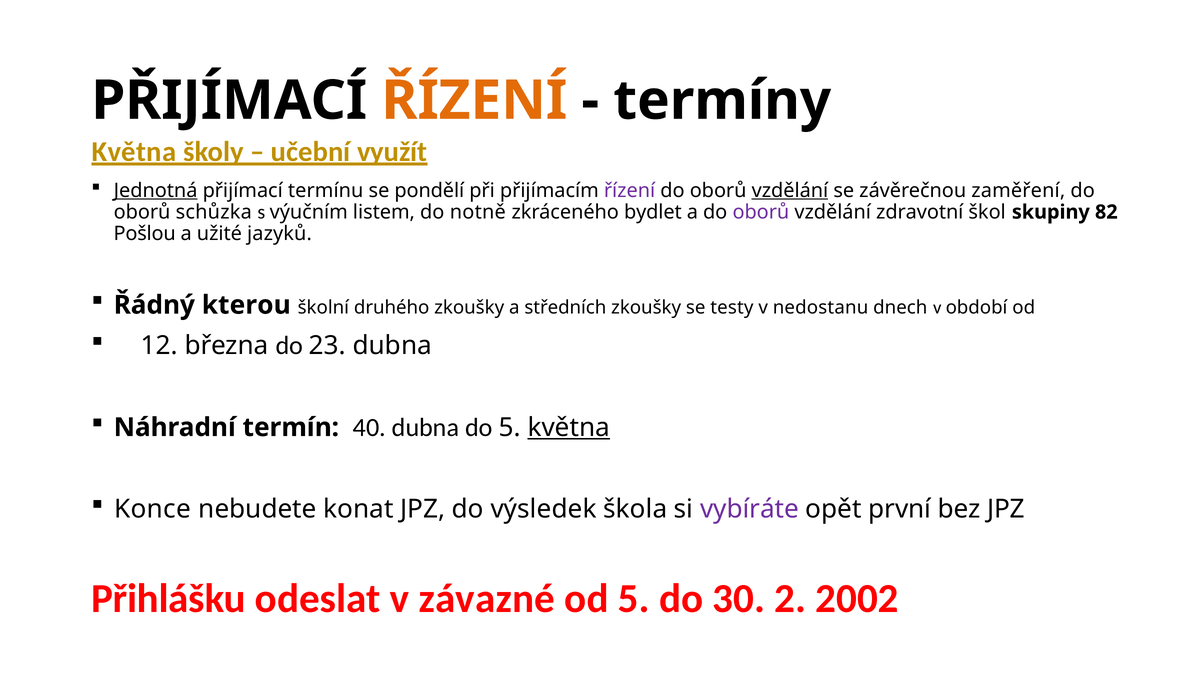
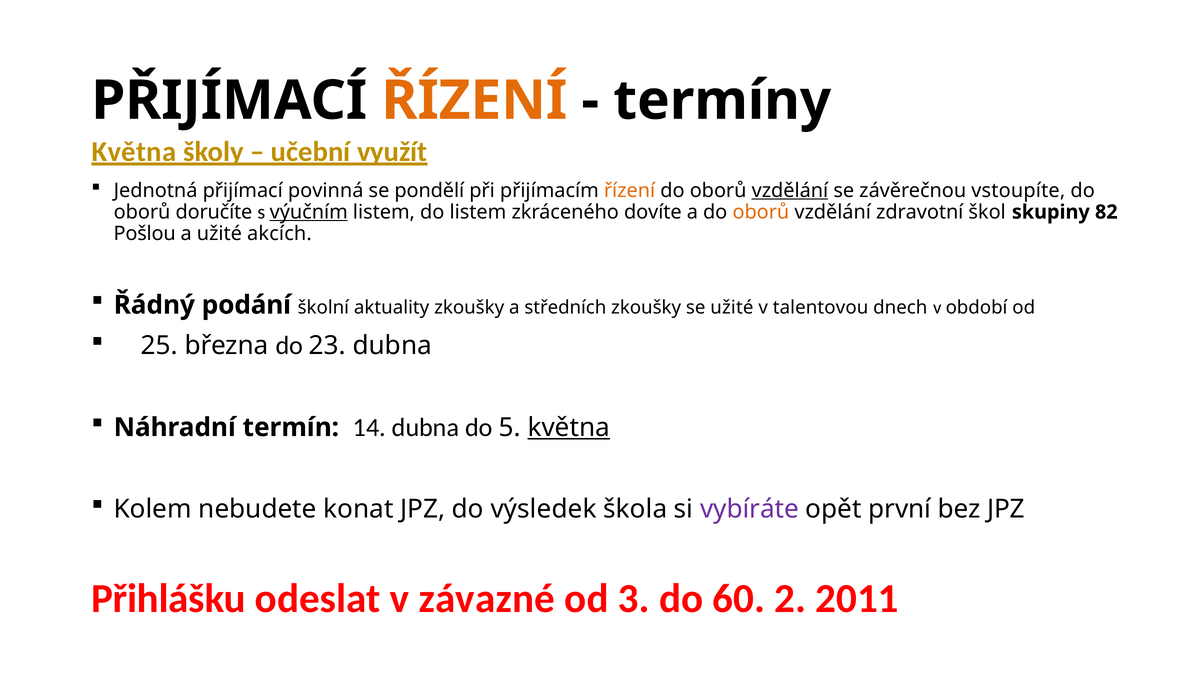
Jednotná underline: present -> none (156, 190)
termínu: termínu -> povinná (326, 190)
řízení colour: purple -> orange (630, 190)
zaměření: zaměření -> vstoupíte (1018, 190)
schůzka: schůzka -> doručíte (214, 212)
výučním underline: none -> present (309, 212)
do notně: notně -> listem (478, 212)
bydlet: bydlet -> dovíte (653, 212)
oborů colour: purple -> orange (761, 212)
jazyků: jazyků -> akcích (279, 233)
kterou: kterou -> podání (246, 305)
druhého: druhého -> aktuality (392, 307)
se testy: testy -> užité (732, 307)
nedostanu: nedostanu -> talentovou (821, 307)
12: 12 -> 25 (159, 345)
40: 40 -> 14 (369, 427)
Konce: Konce -> Kolem (153, 508)
od 5: 5 -> 3 (634, 598)
30: 30 -> 60 (739, 598)
2002: 2002 -> 2011 (857, 598)
